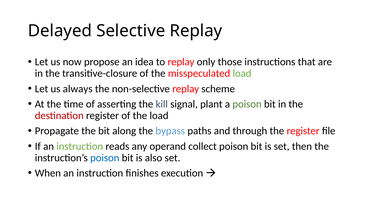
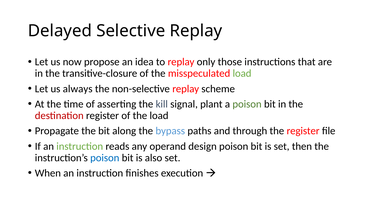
collect: collect -> design (203, 147)
